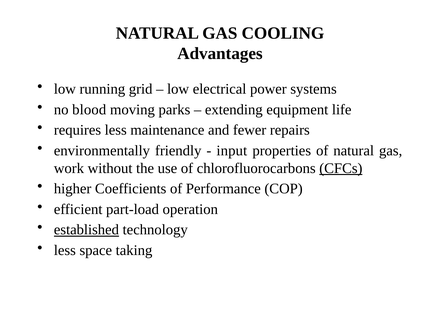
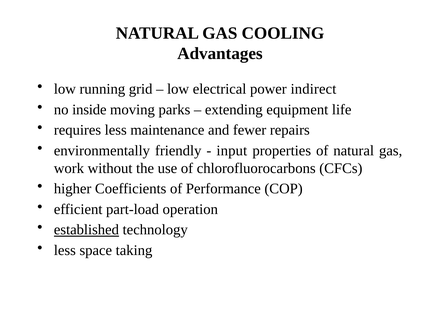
systems: systems -> indirect (313, 89)
blood: blood -> inside (89, 110)
CFCs underline: present -> none (341, 168)
